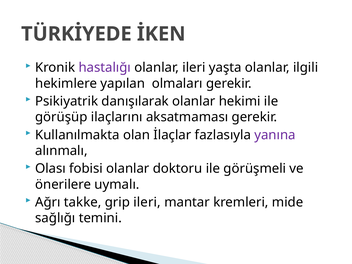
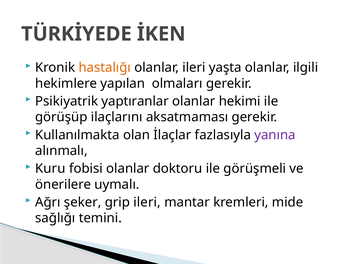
hastalığı colour: purple -> orange (105, 68)
danışılarak: danışılarak -> yaptıranlar (135, 101)
Olası: Olası -> Kuru (50, 169)
takke: takke -> şeker (83, 202)
